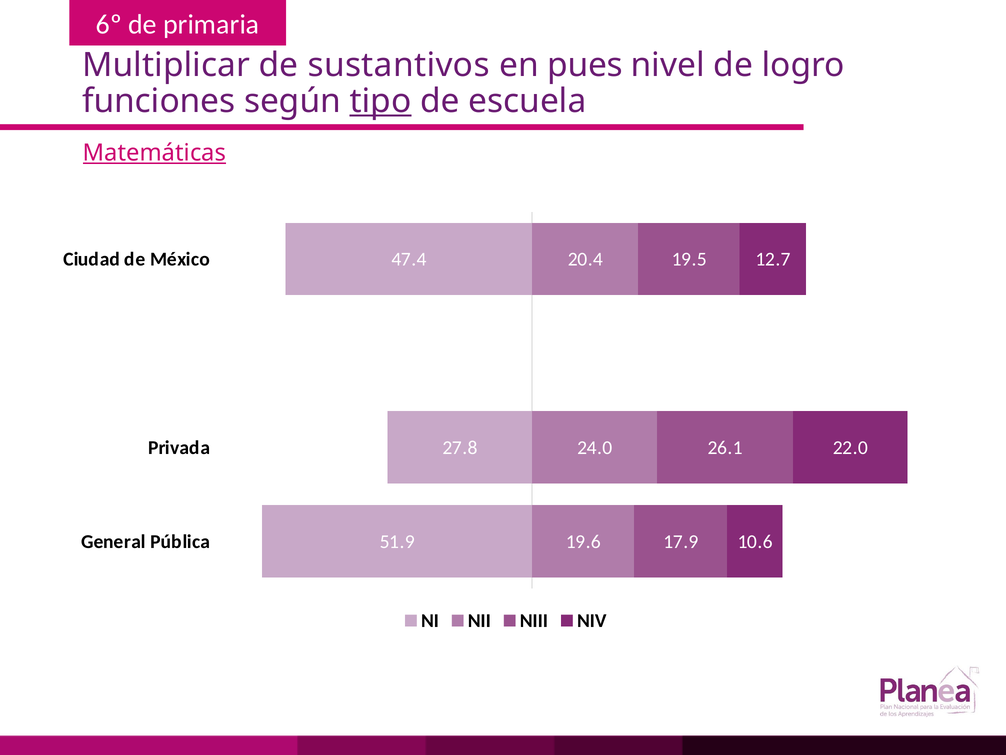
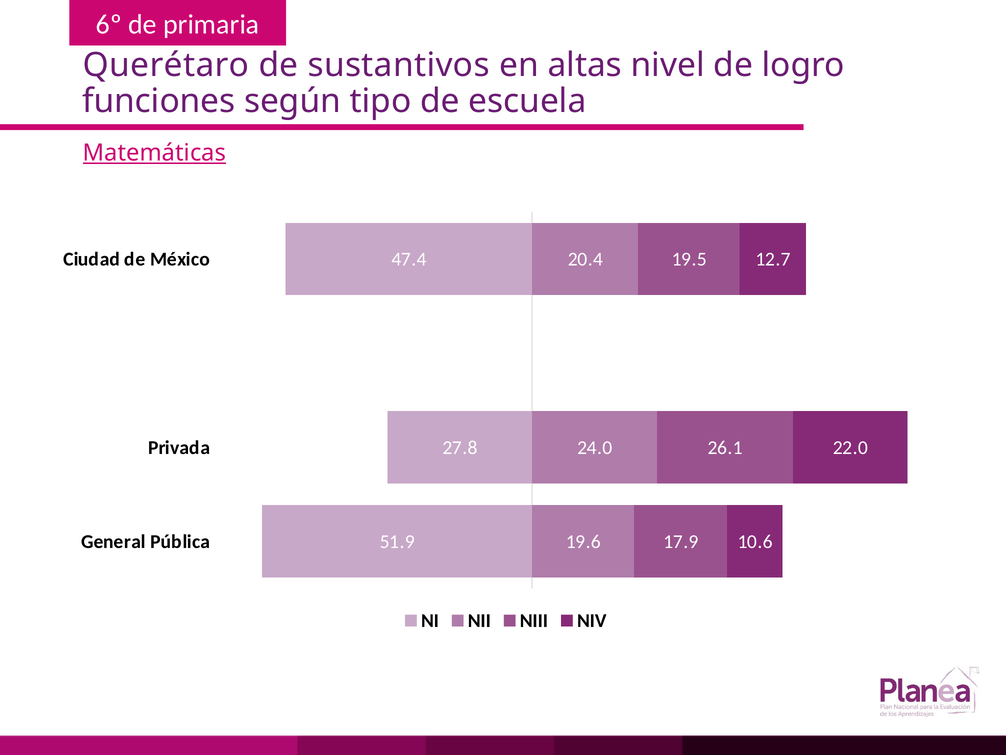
Multiplicar: Multiplicar -> Querétaro (166, 65)
pues: pues -> altas (585, 65)
tipo underline: present -> none (381, 101)
